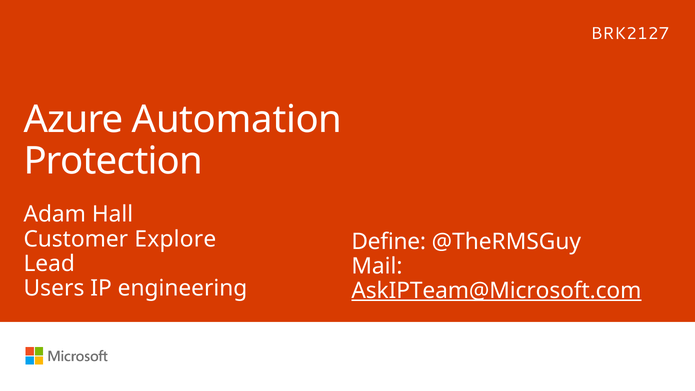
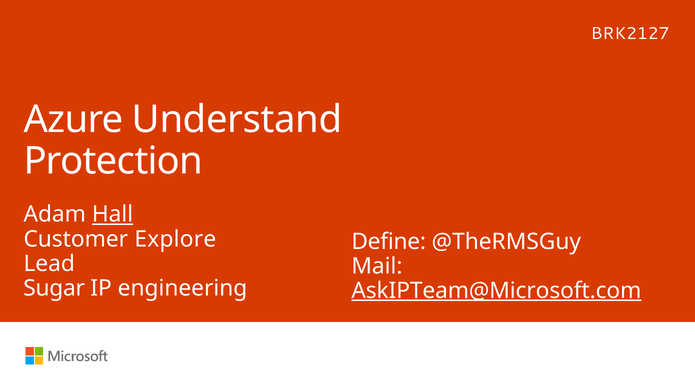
Automation: Automation -> Understand (237, 119)
Hall underline: none -> present (113, 214)
Users: Users -> Sugar (54, 288)
